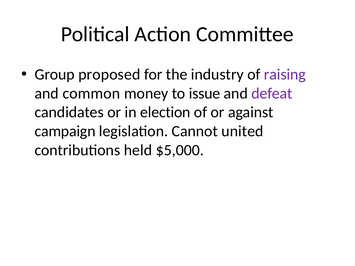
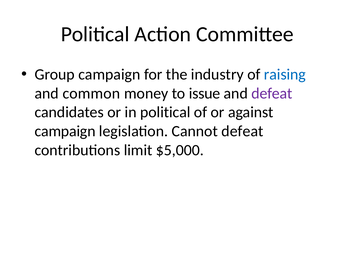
Group proposed: proposed -> campaign (109, 74)
raising colour: purple -> blue (285, 74)
in election: election -> political (165, 112)
Cannot united: united -> defeat (242, 131)
held: held -> limit (138, 150)
